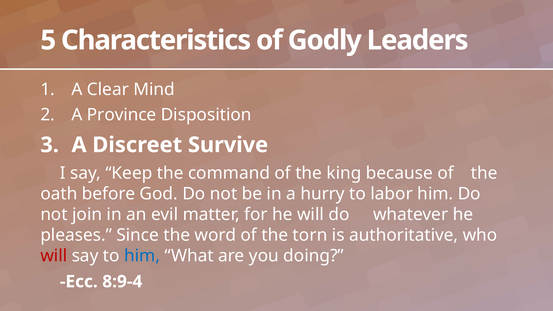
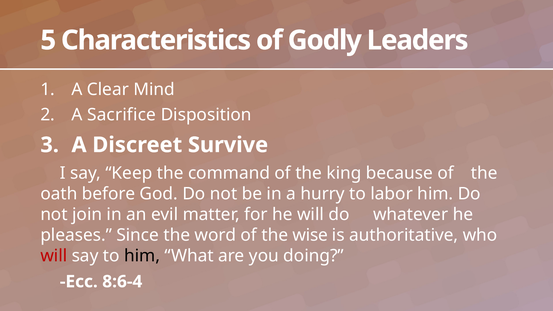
Province: Province -> Sacrifice (122, 115)
torn: torn -> wise (310, 235)
him colour: blue -> black (142, 256)
8:9-4: 8:9-4 -> 8:6-4 (122, 282)
